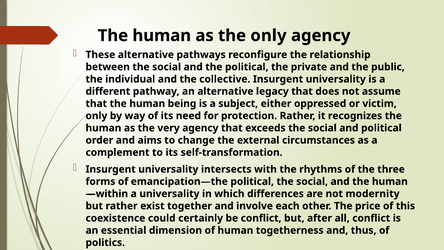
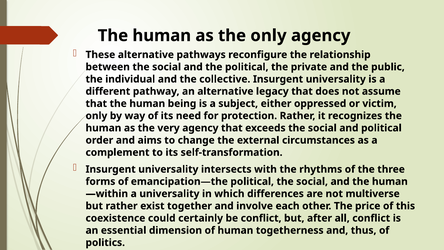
modernity: modernity -> multiverse (373, 194)
